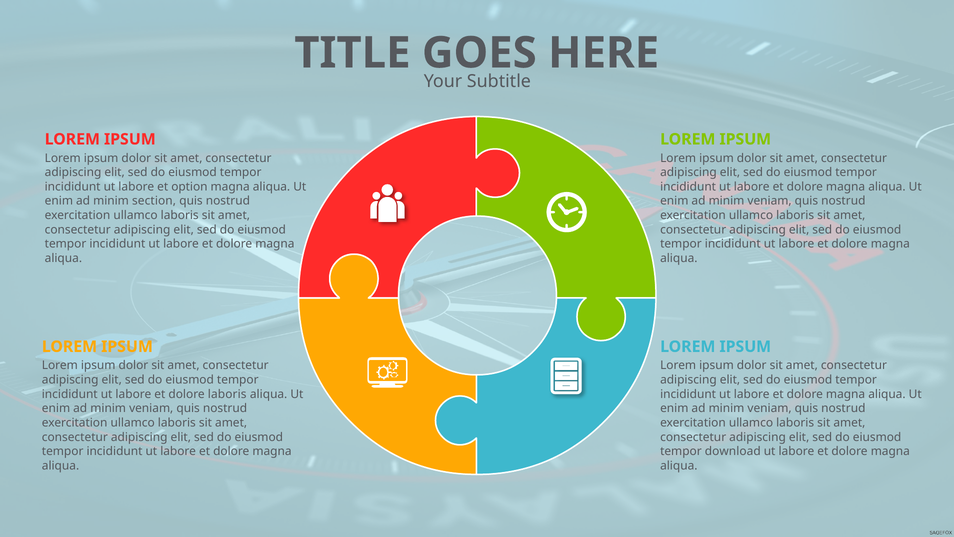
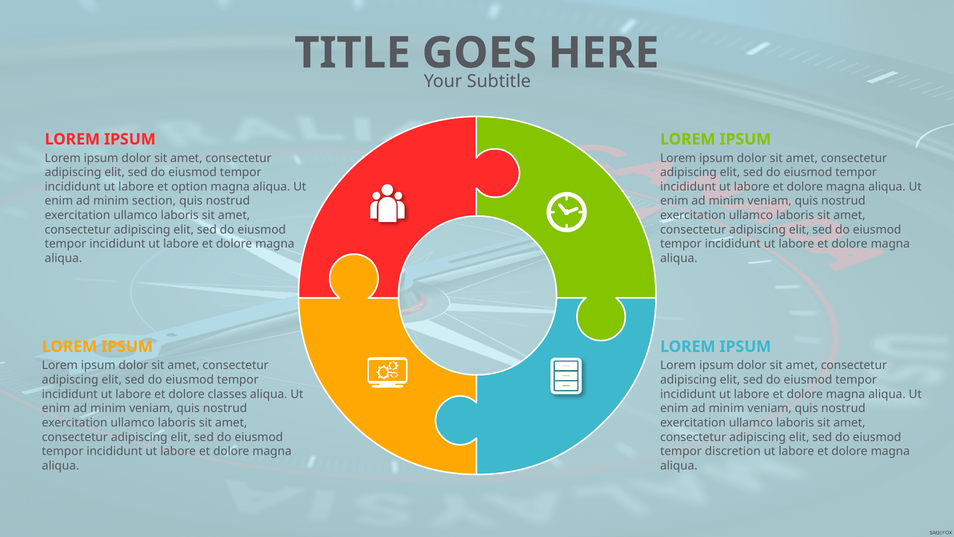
dolore laboris: laboris -> classes (227, 394)
download: download -> discretion (733, 451)
